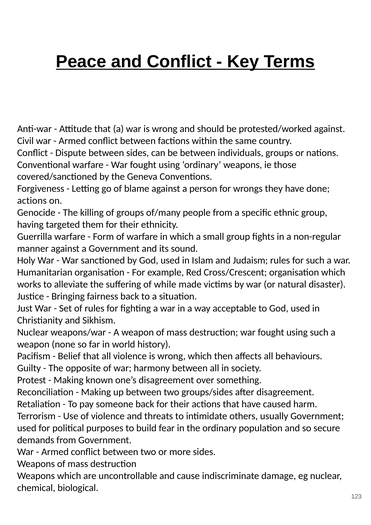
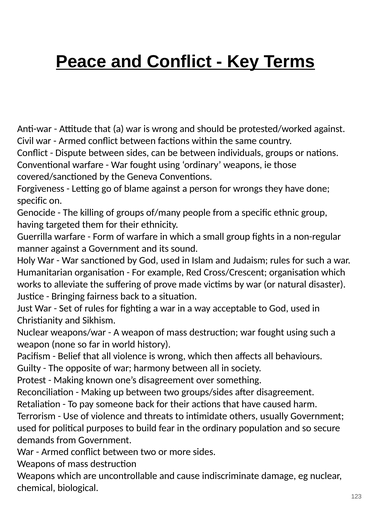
actions: actions -> specific (32, 201)
while: while -> prove (165, 284)
